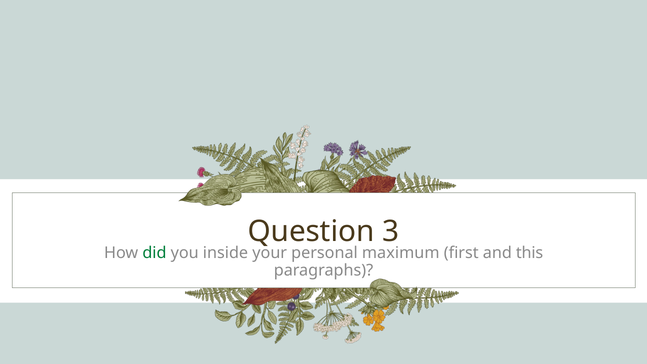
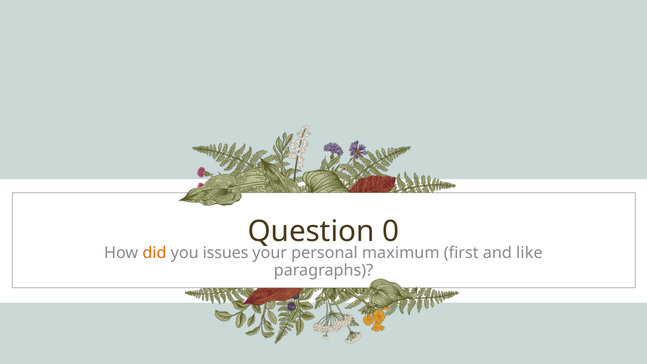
3: 3 -> 0 (391, 231)
did colour: green -> orange (154, 253)
inside: inside -> issues (226, 253)
this: this -> like (529, 253)
